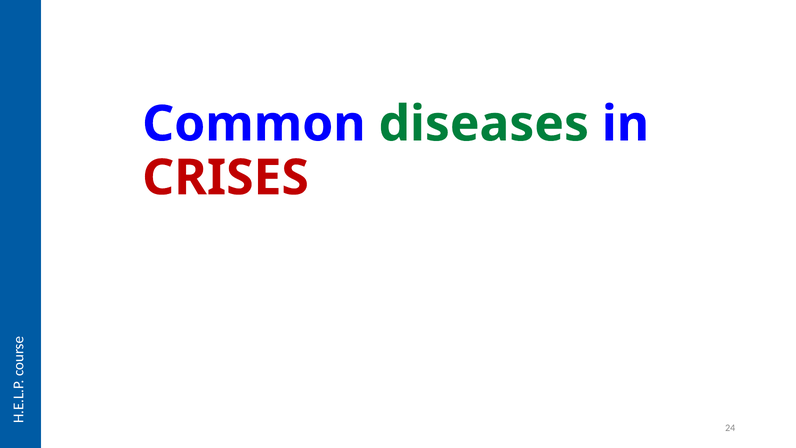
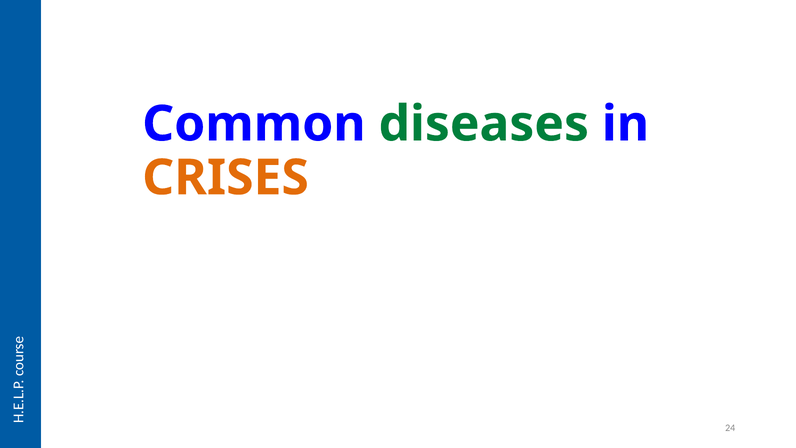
CRISES colour: red -> orange (226, 178)
